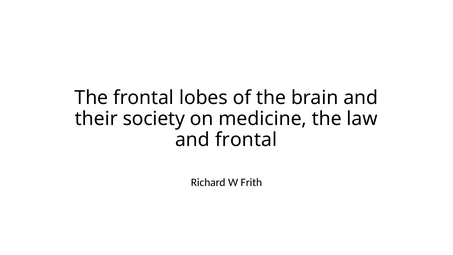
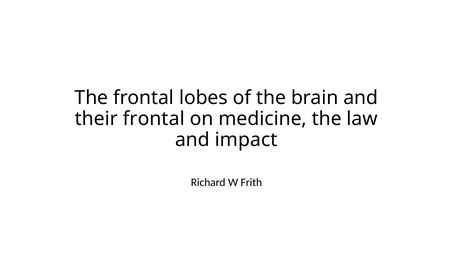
their society: society -> frontal (154, 119)
and frontal: frontal -> impact (246, 140)
